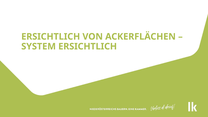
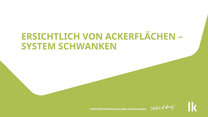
SYSTEM ERSICHTLICH: ERSICHTLICH -> SCHWANKEN (88, 46)
